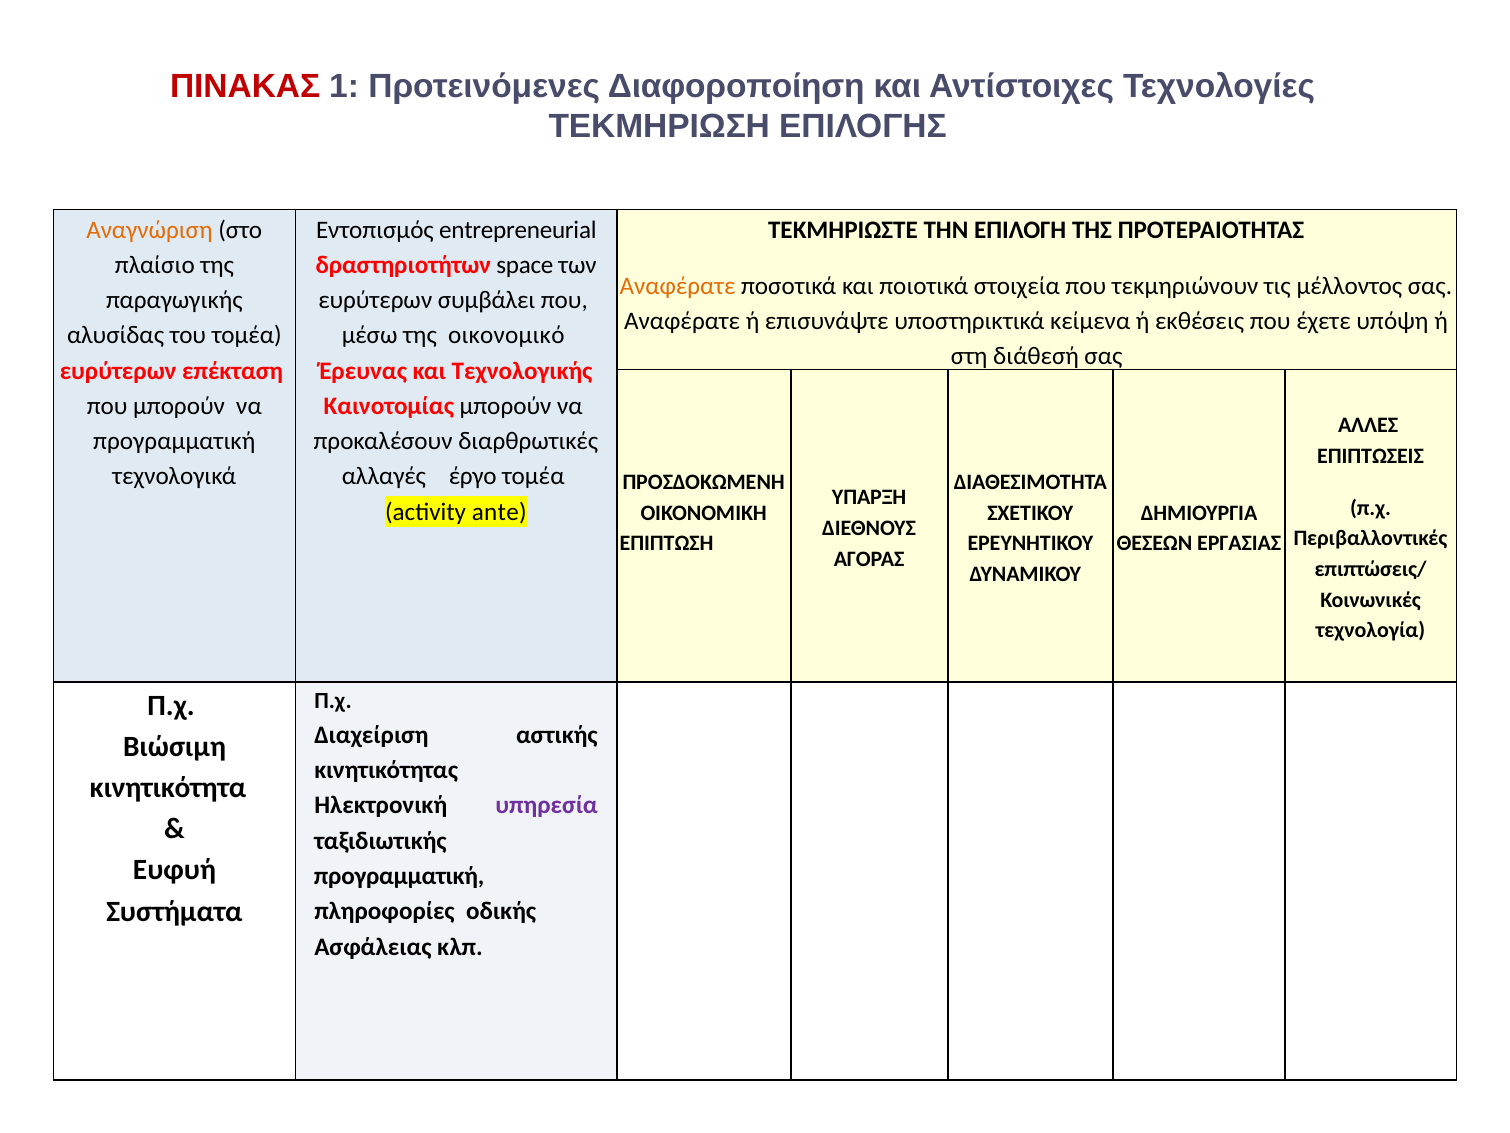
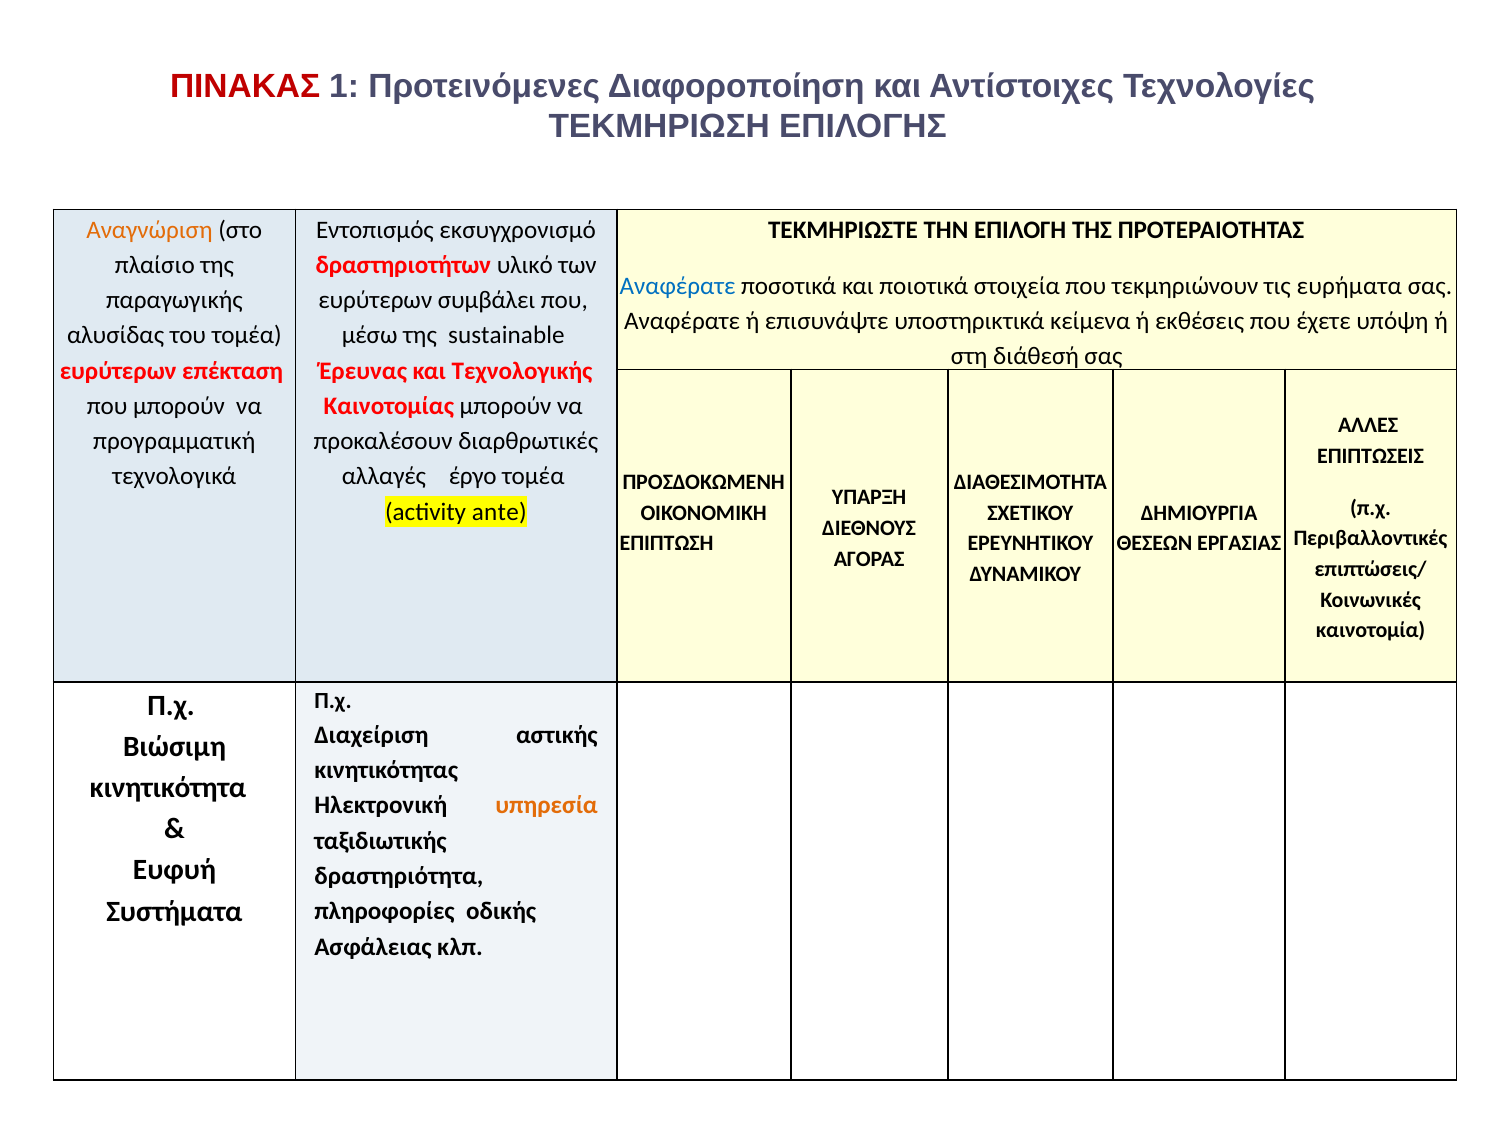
entrepreneurial: entrepreneurial -> εκσυγχρονισμό (518, 230)
space: space -> υλικό (525, 265)
Αναφέρατε colour: orange -> blue (677, 286)
μέλλοντος: μέλλοντος -> ευρήματα (1349, 286)
οικονομικό: οικονομικό -> sustainable (506, 335)
τεχνολογία: τεχνολογία -> καινοτομία (1371, 630)
υπηρεσία colour: purple -> orange (547, 805)
προγραμματική: προγραμματική -> δραστηριότητα (399, 876)
